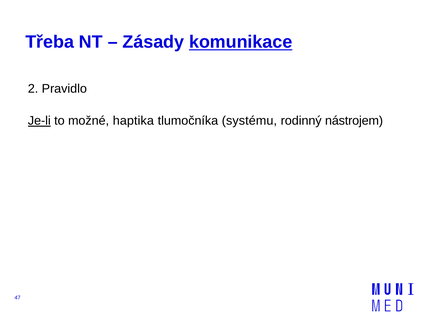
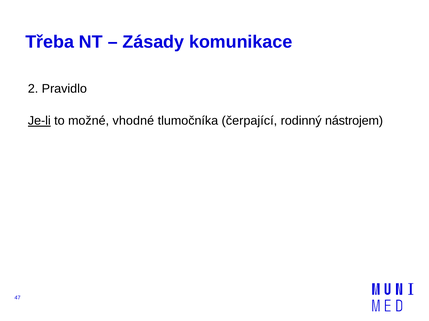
komunikace underline: present -> none (241, 42)
haptika: haptika -> vhodné (133, 121)
systému: systému -> čerpající (249, 121)
